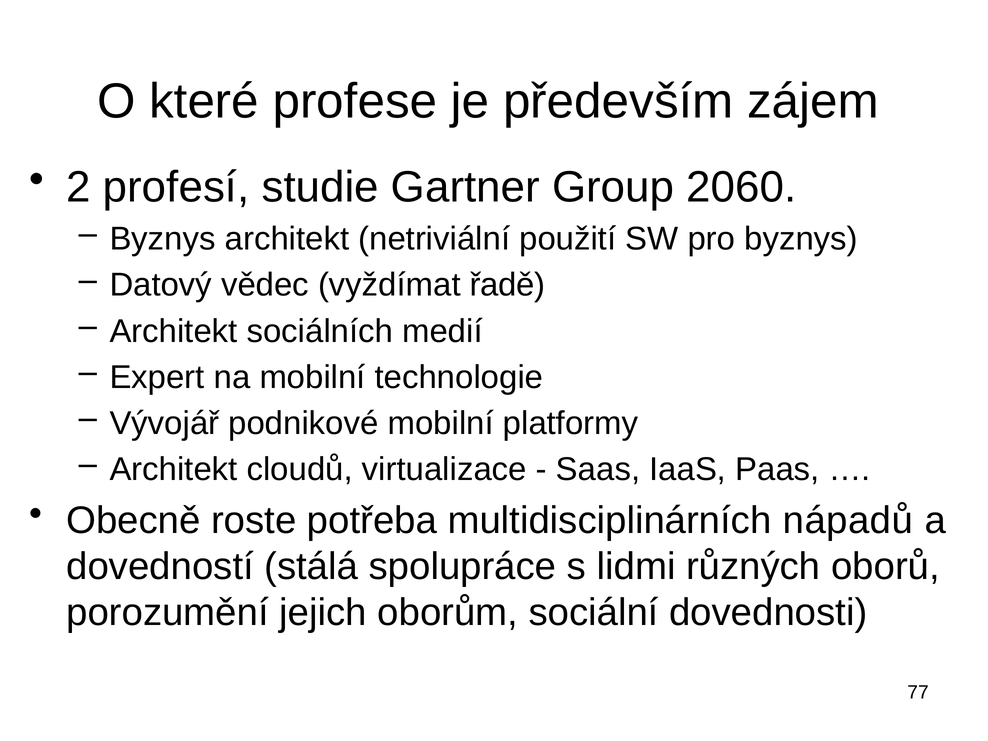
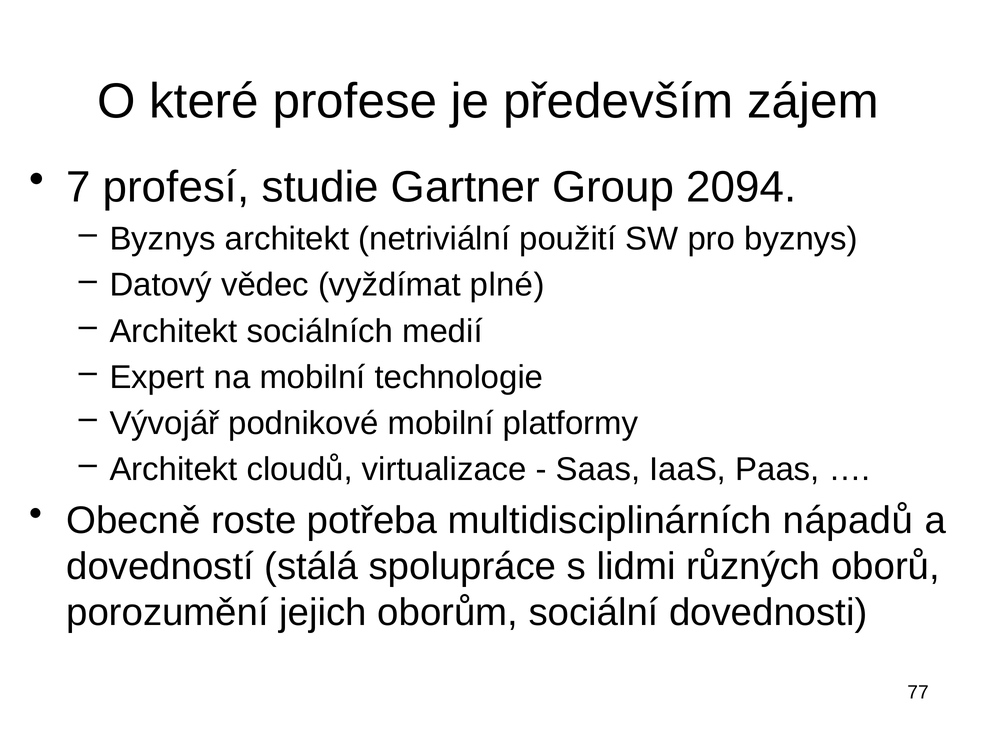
2: 2 -> 7 (79, 187)
2060: 2060 -> 2094 (741, 187)
řadě: řadě -> plné (507, 285)
